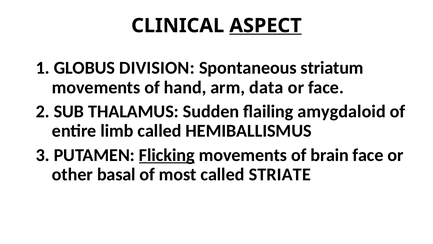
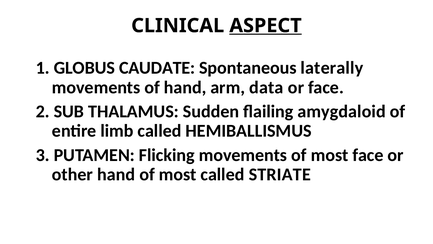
DIVISION: DIVISION -> CAUDATE (157, 68)
striatum: striatum -> laterally (332, 68)
Flicking underline: present -> none (167, 155)
movements of brain: brain -> most (330, 155)
other basal: basal -> hand (116, 174)
